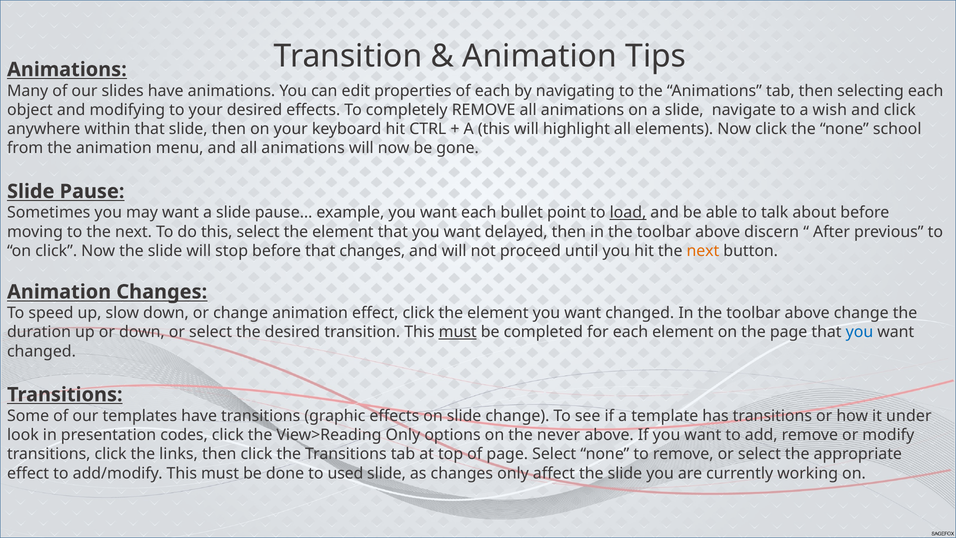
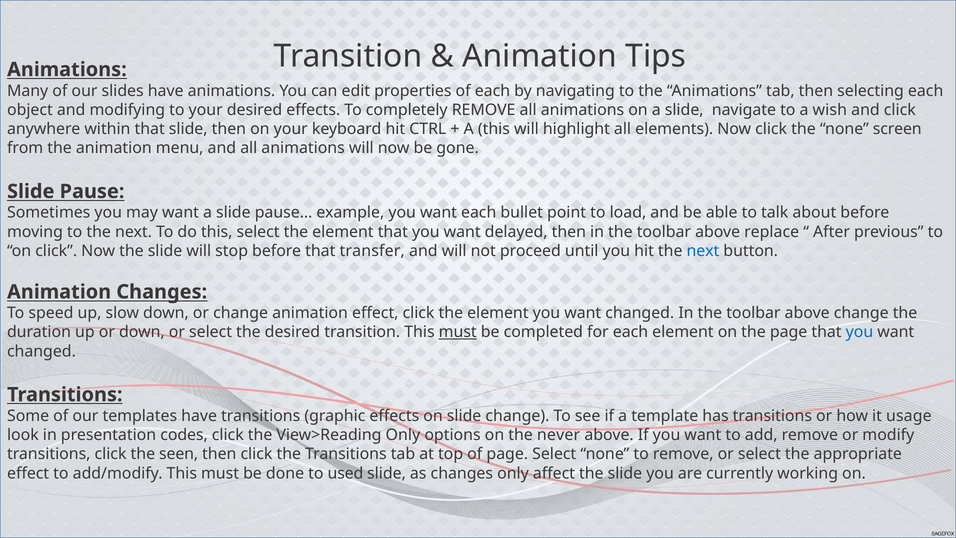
school: school -> screen (897, 129)
load underline: present -> none (628, 213)
discern: discern -> replace (772, 232)
that changes: changes -> transfer (372, 251)
next colour: orange -> blue (703, 251)
under: under -> usage (909, 416)
links: links -> seen (179, 454)
